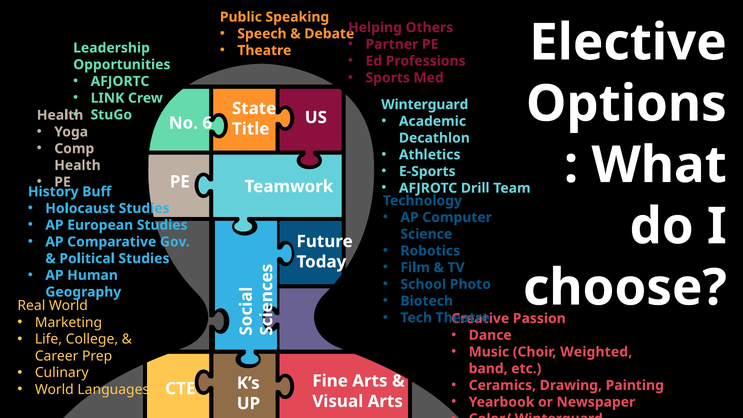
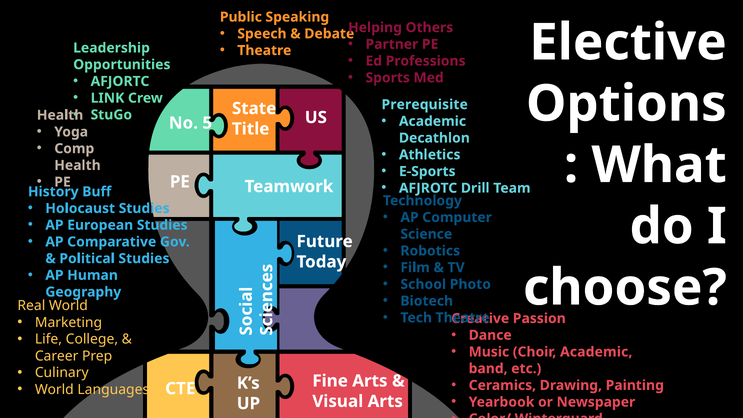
Winterguard: Winterguard -> Prerequisite (425, 105)
6: 6 -> 5 (207, 123)
Choir Weighted: Weighted -> Academic (596, 352)
